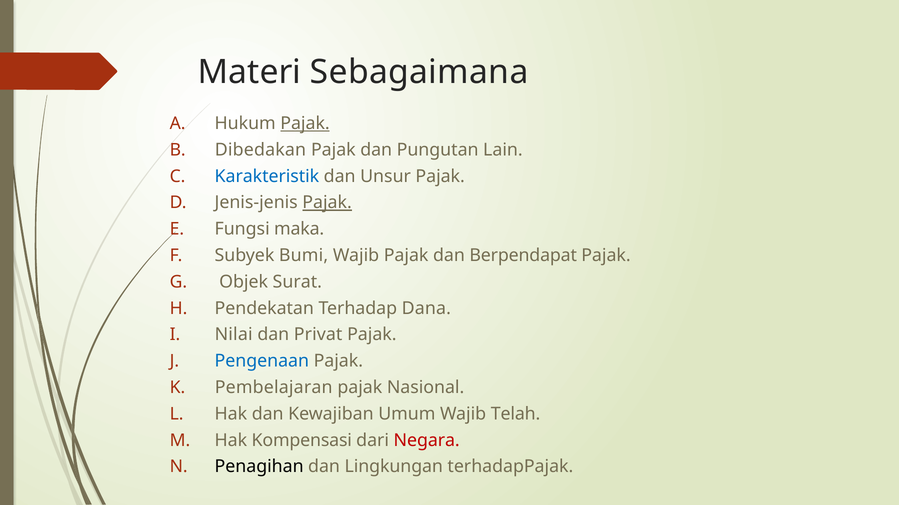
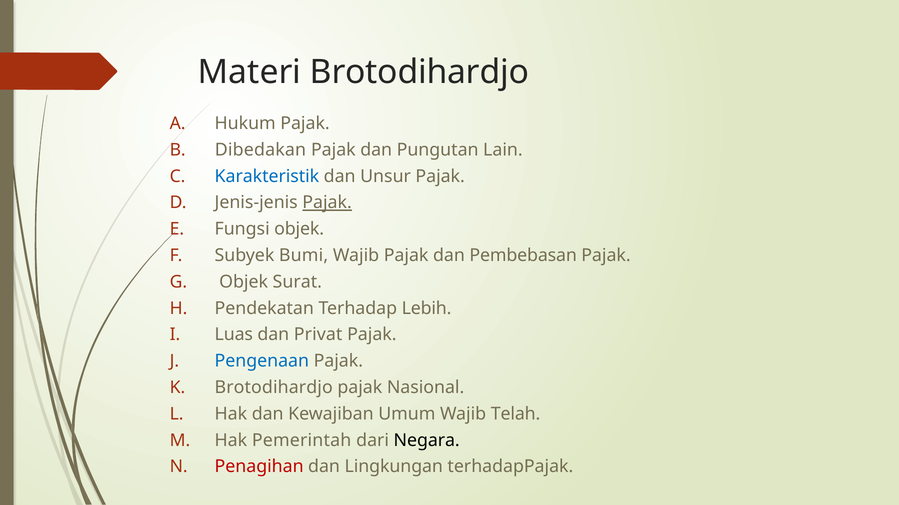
Materi Sebagaimana: Sebagaimana -> Brotodihardjo (419, 72)
Pajak underline: present -> none (305, 124)
Fungsi maka: maka -> objek (299, 229)
Berpendapat: Berpendapat -> Pembebasan (523, 256)
Dana: Dana -> Lebih (427, 309)
Nilai: Nilai -> Luas (234, 335)
Pembelajaran: Pembelajaran -> Brotodihardjo (274, 388)
Kompensasi: Kompensasi -> Pemerintah (302, 441)
Negara colour: red -> black (427, 441)
Penagihan colour: black -> red (259, 467)
